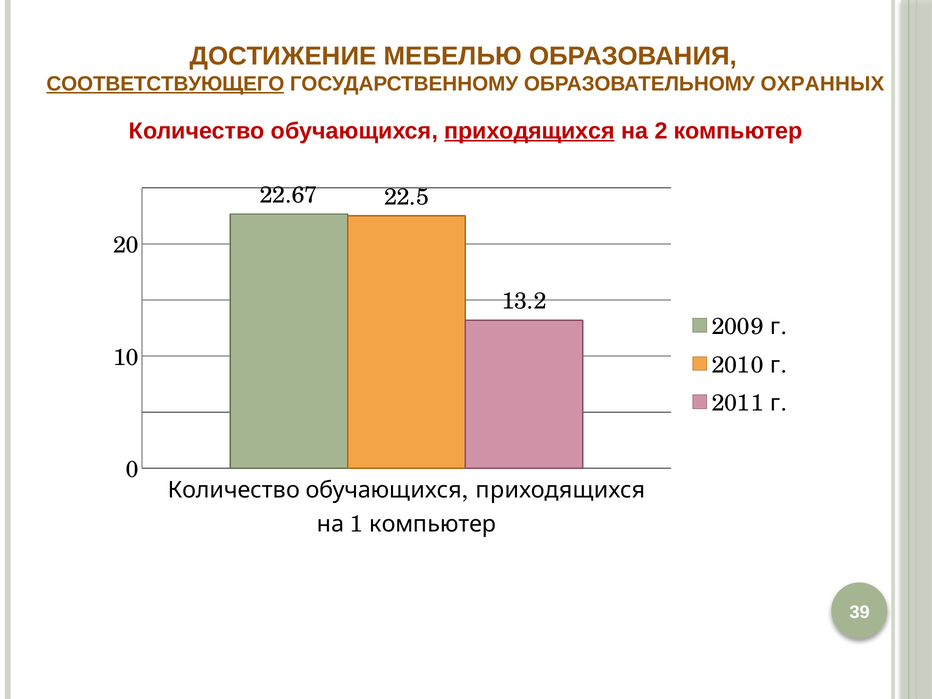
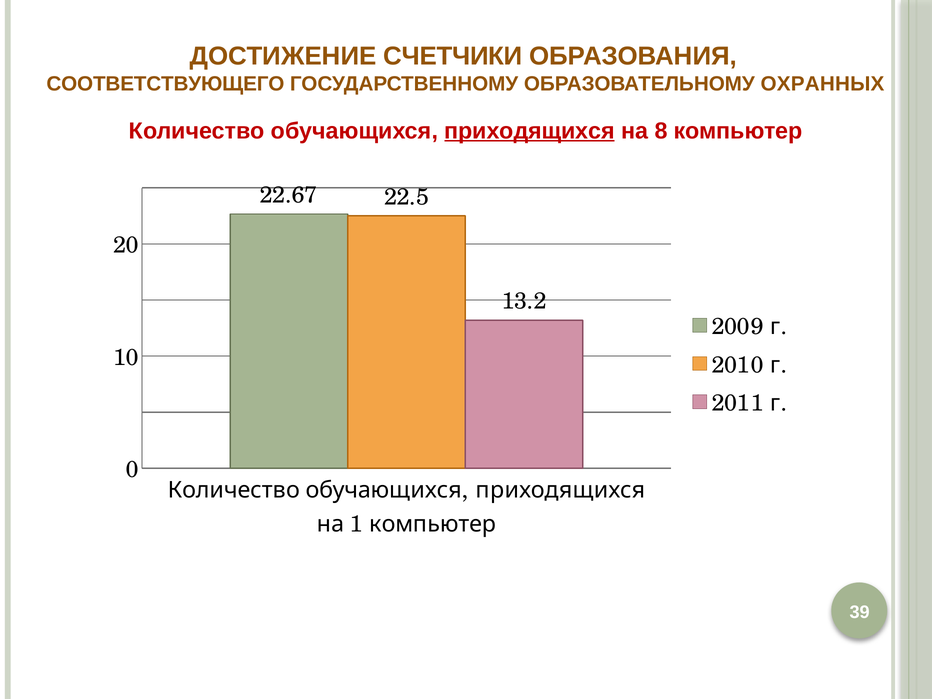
МЕБЕЛЬЮ: МЕБЕЛЬЮ -> СЧЕТЧИКИ (453, 56)
СООТВЕТСТВУЮЩЕГО underline: present -> none (165, 84)
2: 2 -> 8 (661, 131)
